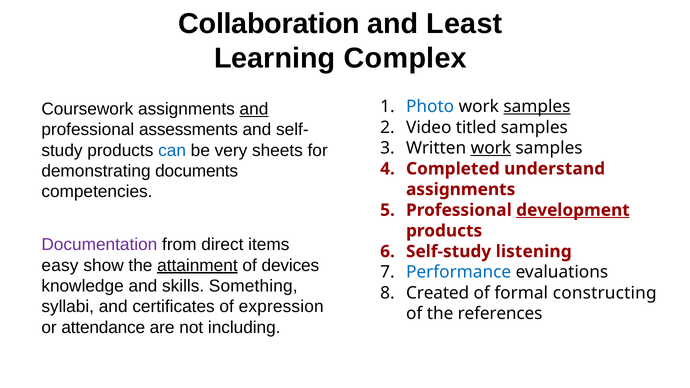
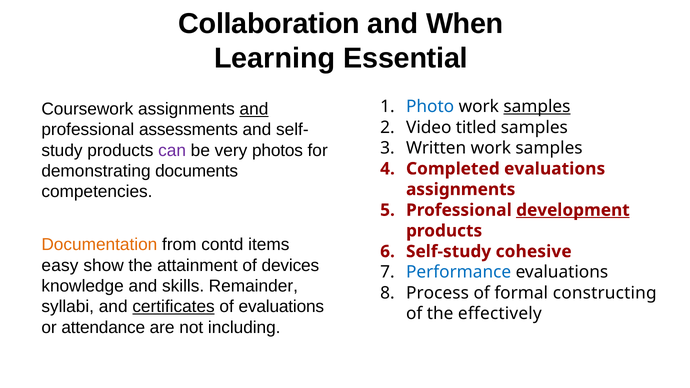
Least: Least -> When (465, 24)
Complex: Complex -> Essential (406, 58)
can colour: blue -> purple (172, 150)
sheets: sheets -> photos (278, 150)
work underline: present -> none (491, 148)
Completed understand: understand -> evaluations (555, 169)
Documentation colour: purple -> orange (99, 245)
direct: direct -> contd (222, 245)
listening: listening -> cohesive (534, 252)
attainment underline: present -> none (197, 265)
Something: Something -> Remainder (253, 286)
Created: Created -> Process (437, 293)
certificates underline: none -> present (174, 307)
of expression: expression -> evaluations (281, 307)
references: references -> effectively (500, 314)
